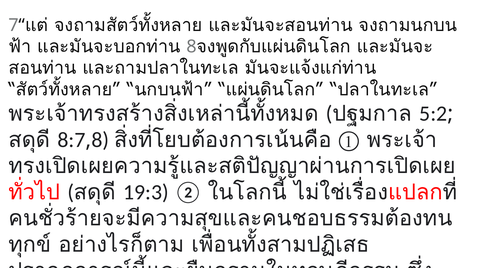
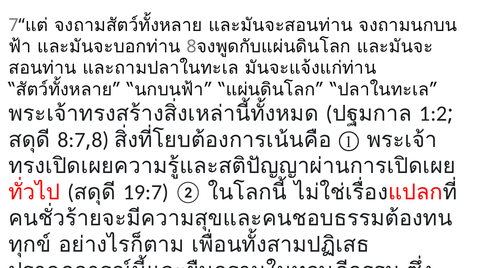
5:2: 5:2 -> 1:2 (433, 114)
19:3: 19:3 -> 19:7 (146, 192)
